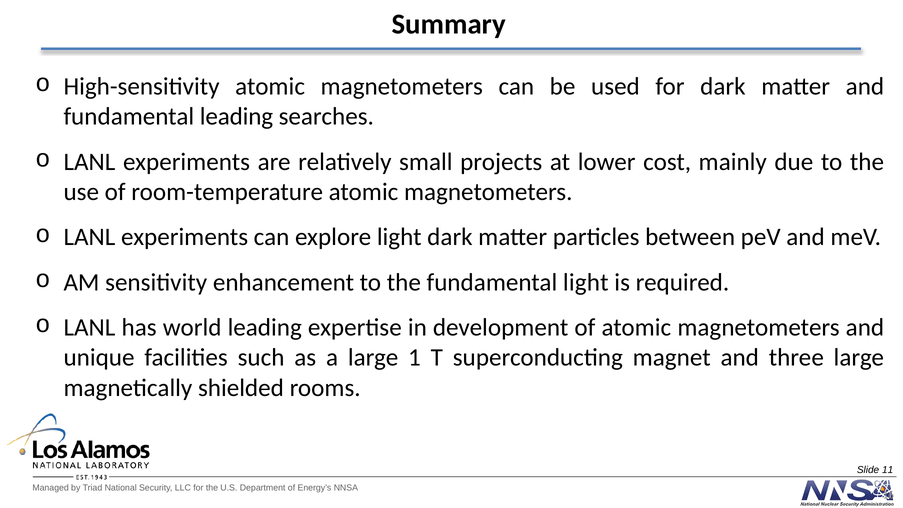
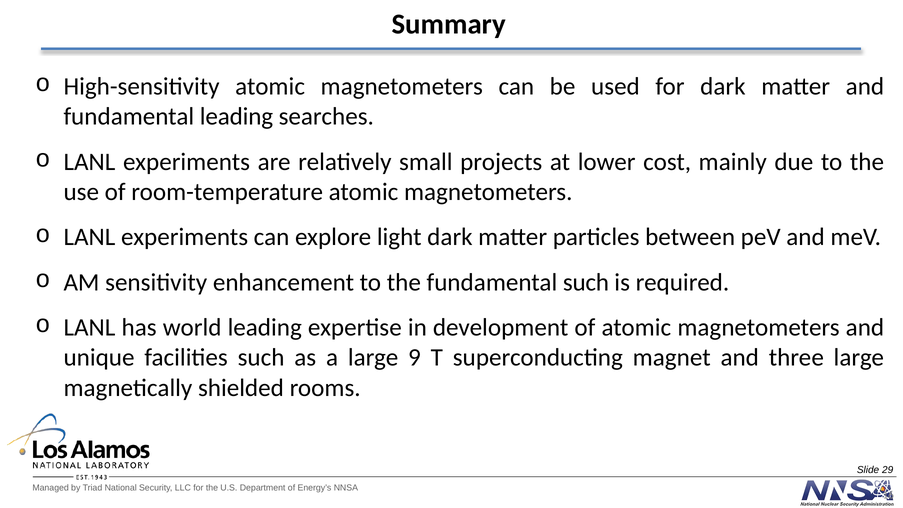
fundamental light: light -> such (586, 282)
1: 1 -> 9 (414, 358)
11: 11 -> 29 (888, 470)
